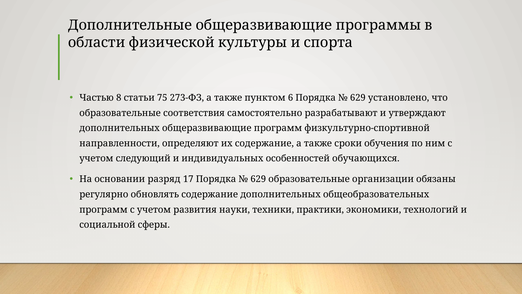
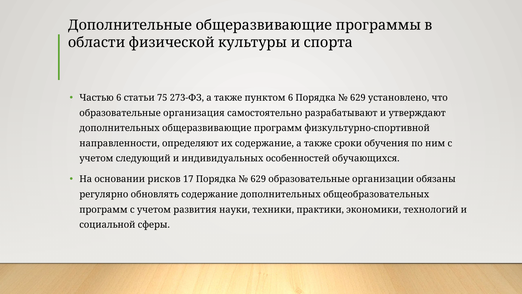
Частью 8: 8 -> 6 (119, 98)
соответствия: соответствия -> организация (194, 113)
разряд: разряд -> рисков (164, 179)
